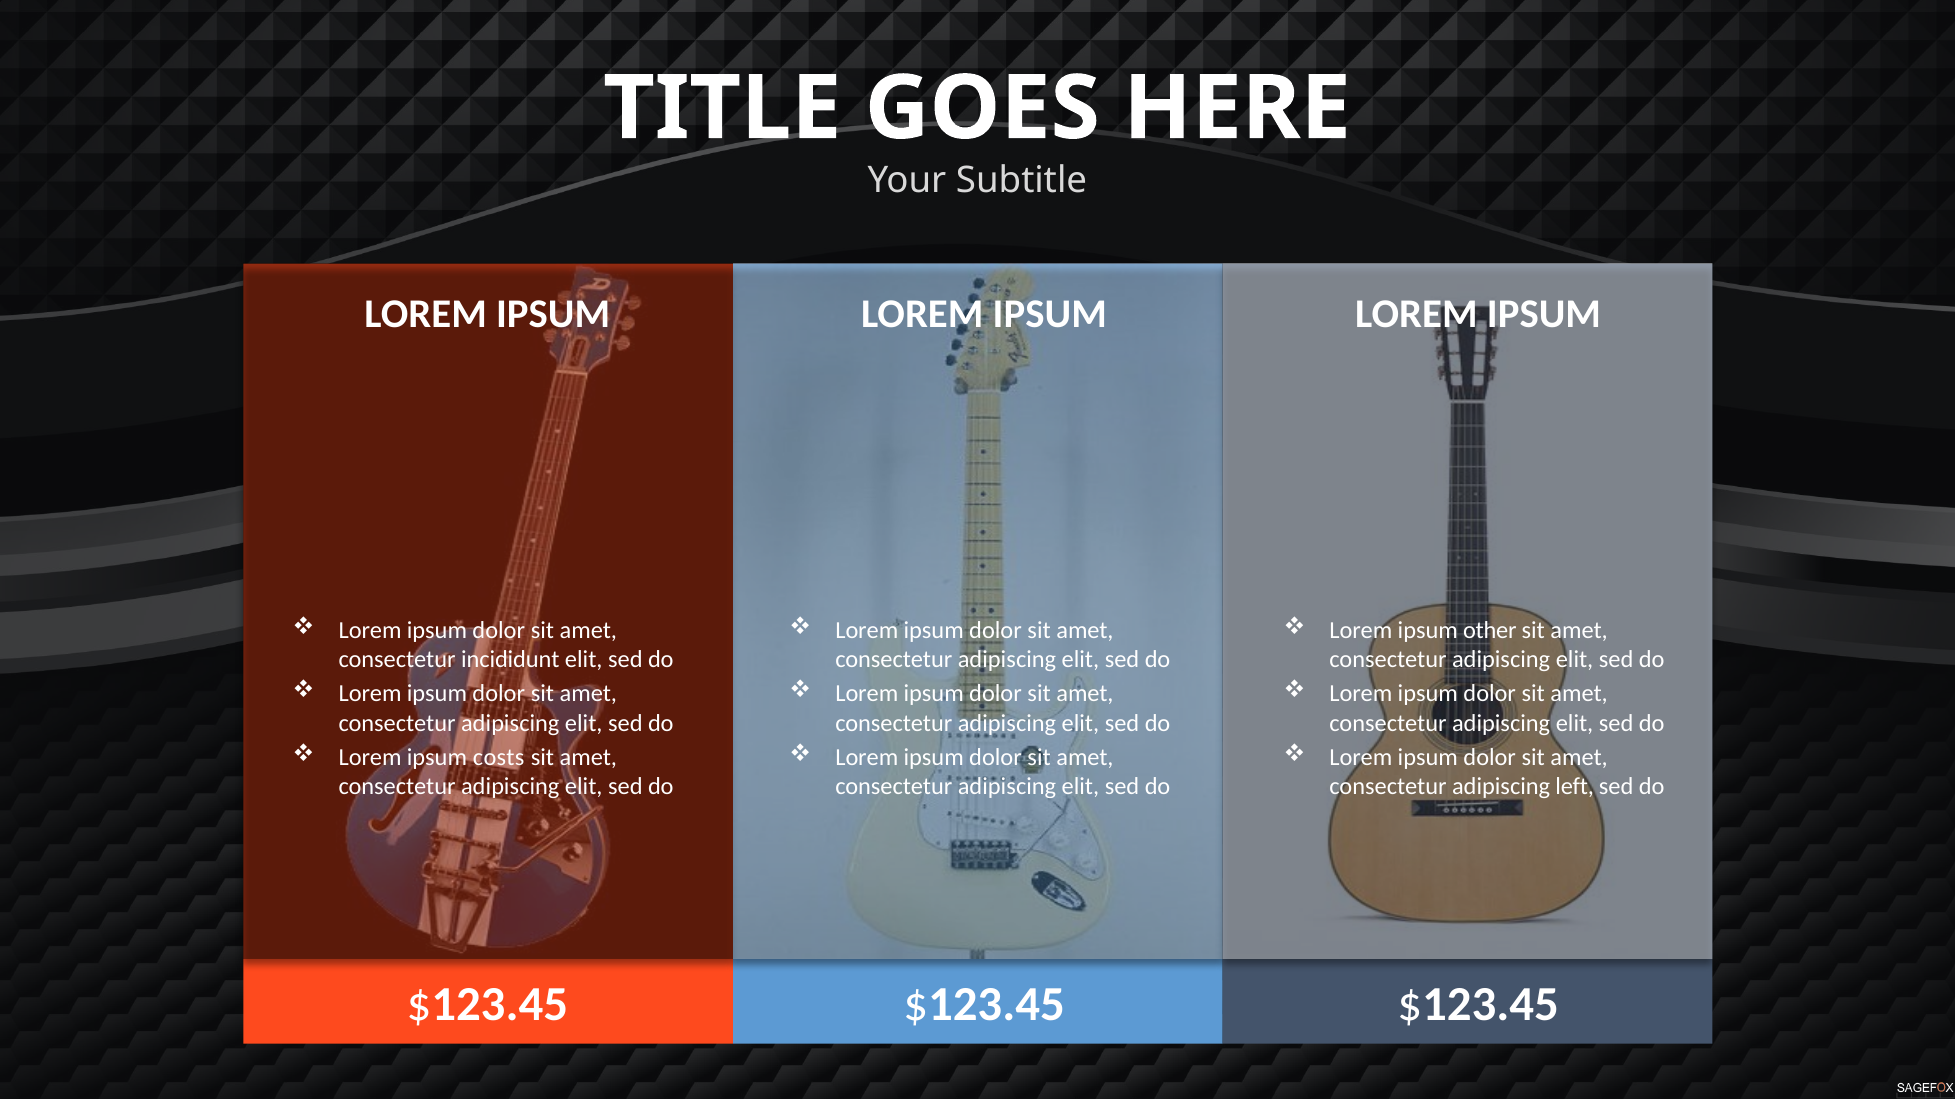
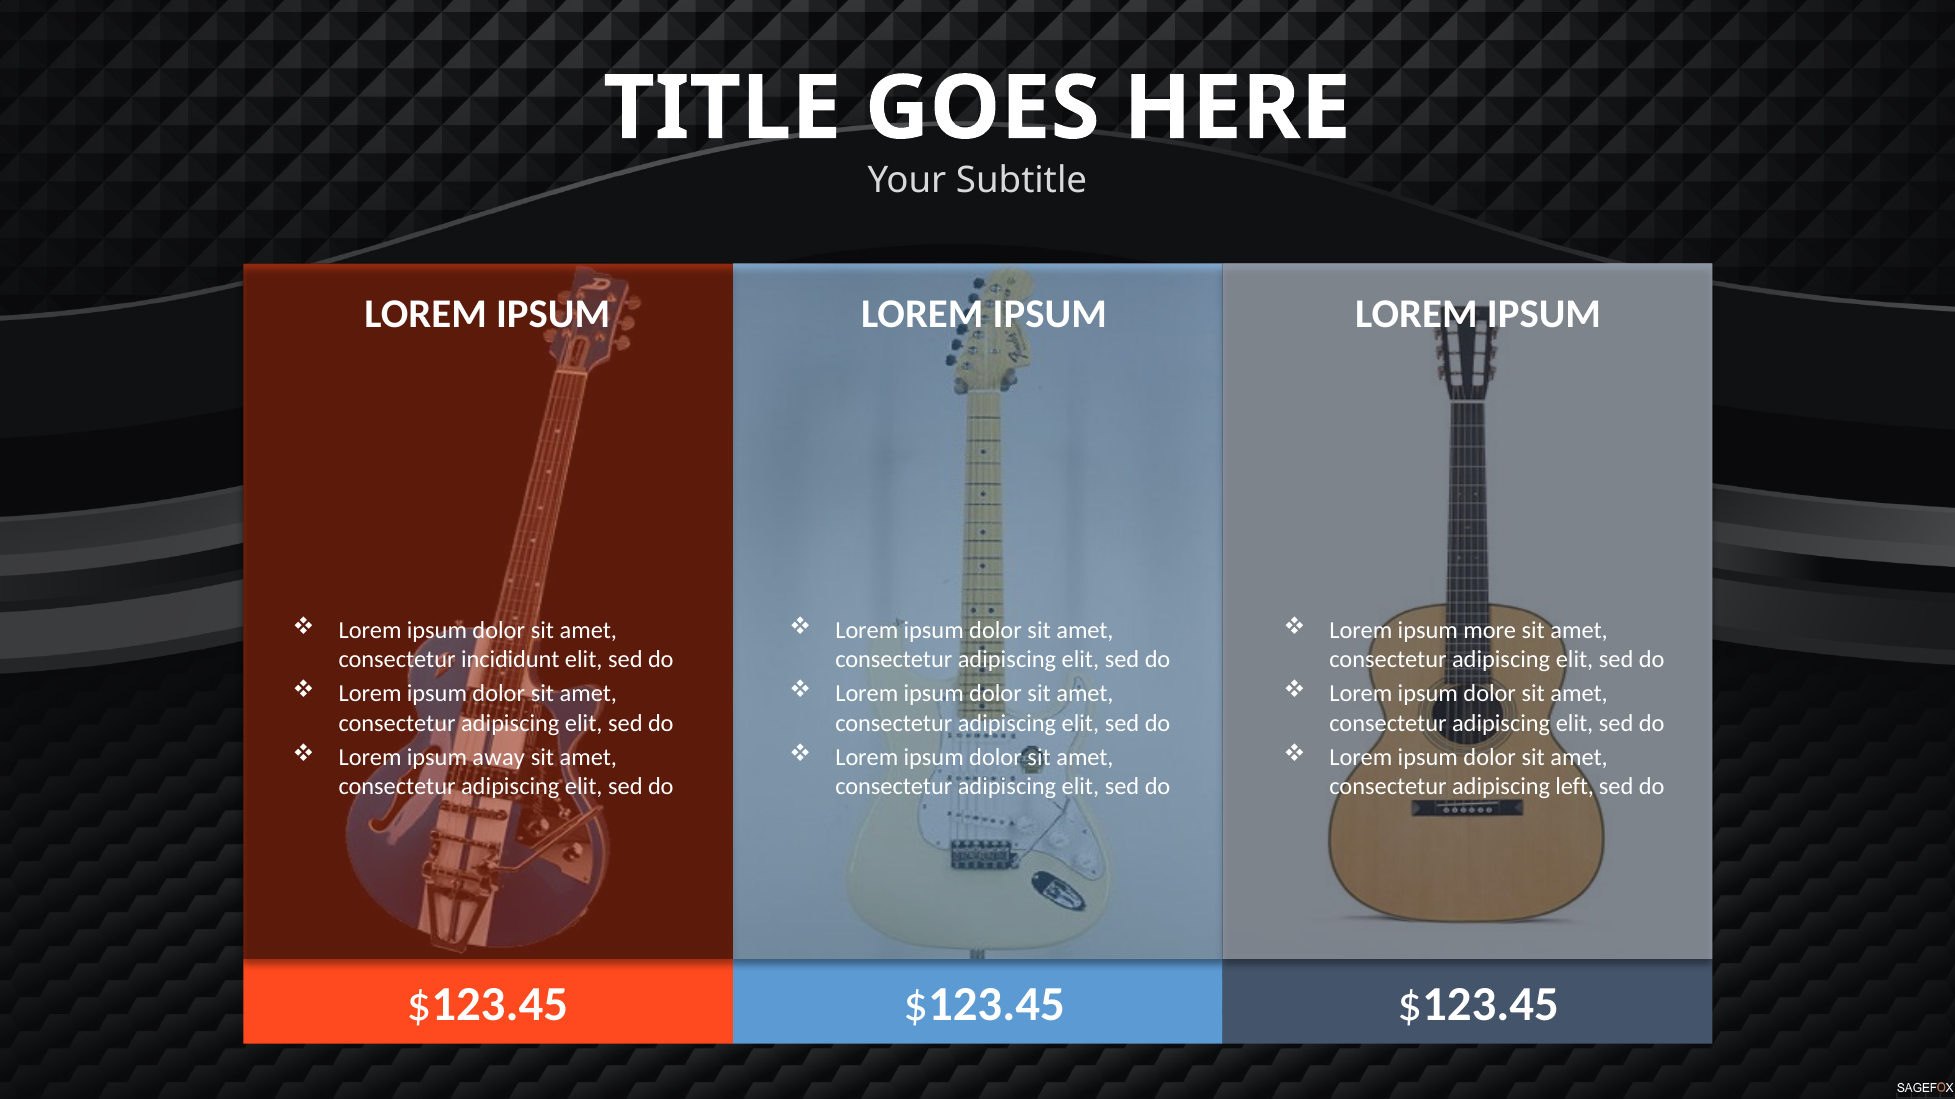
other: other -> more (1490, 631)
costs: costs -> away (499, 758)
